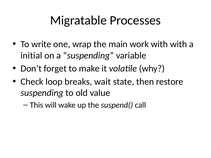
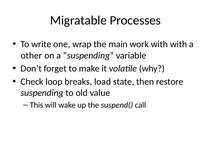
initial: initial -> other (31, 56)
wait: wait -> load (103, 82)
